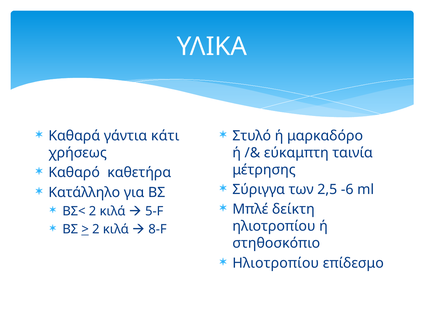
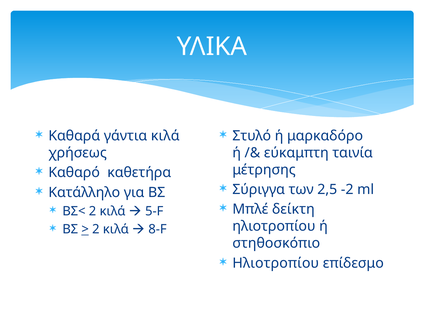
γάντια κάτι: κάτι -> κιλά (165, 136)
-6: -6 -> -2 (347, 190)
